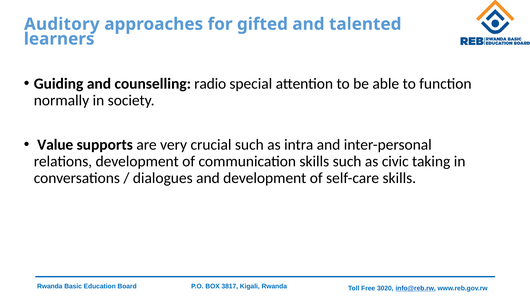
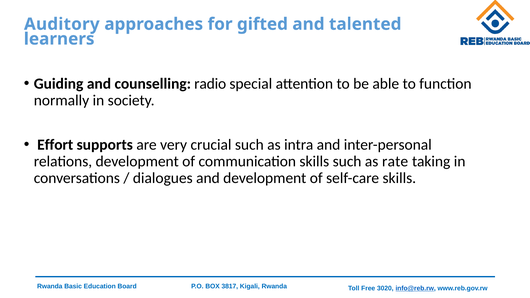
Value: Value -> Effort (55, 145)
civic: civic -> rate (395, 162)
